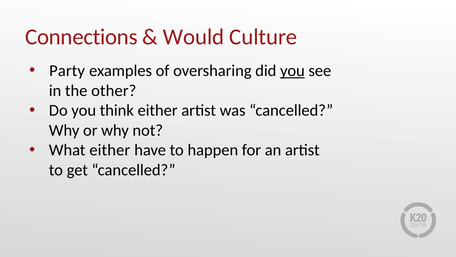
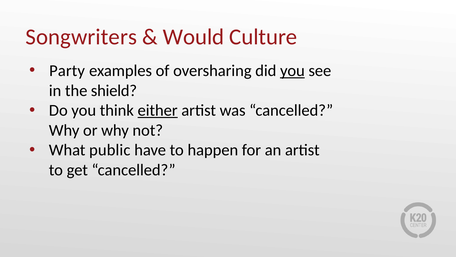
Connections: Connections -> Songwriters (81, 37)
other: other -> shield (114, 90)
either underline: none -> present (158, 110)
What either: either -> public (110, 150)
